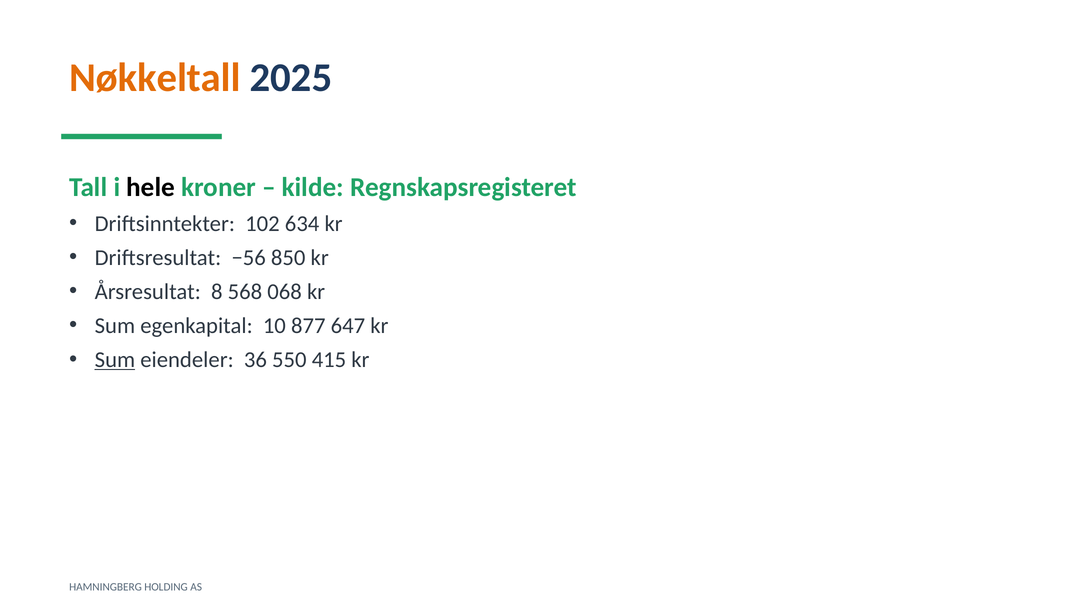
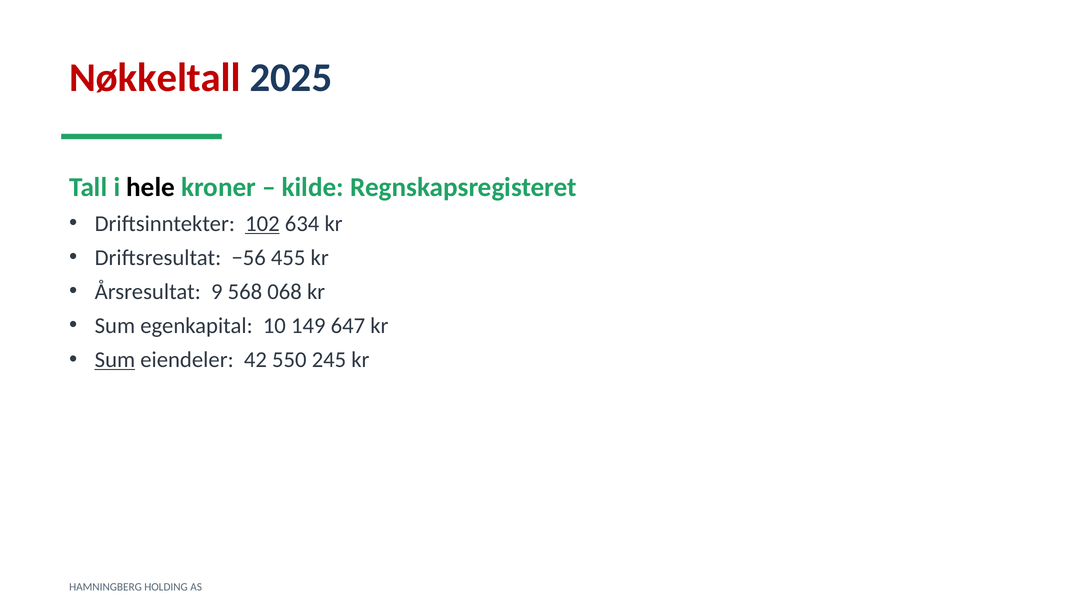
Nøkkeltall colour: orange -> red (155, 78)
102 underline: none -> present (262, 224)
850: 850 -> 455 (288, 258)
8: 8 -> 9 (217, 292)
877: 877 -> 149 (308, 326)
36: 36 -> 42 (255, 360)
415: 415 -> 245 (329, 360)
